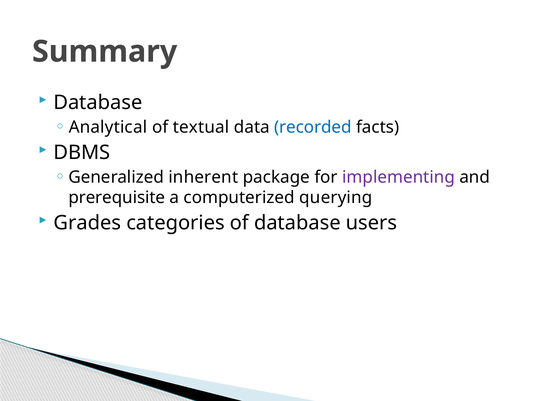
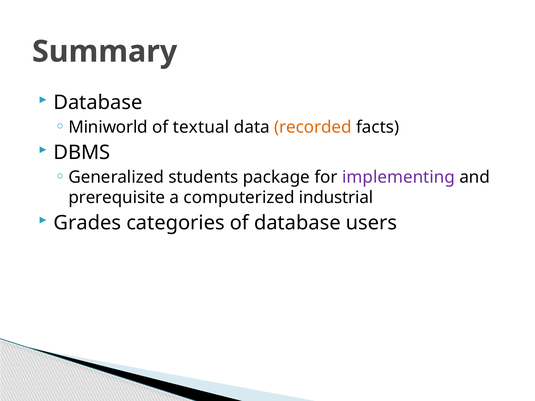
Analytical: Analytical -> Miniworld (108, 127)
recorded colour: blue -> orange (313, 127)
inherent: inherent -> students (203, 177)
querying: querying -> industrial (336, 198)
